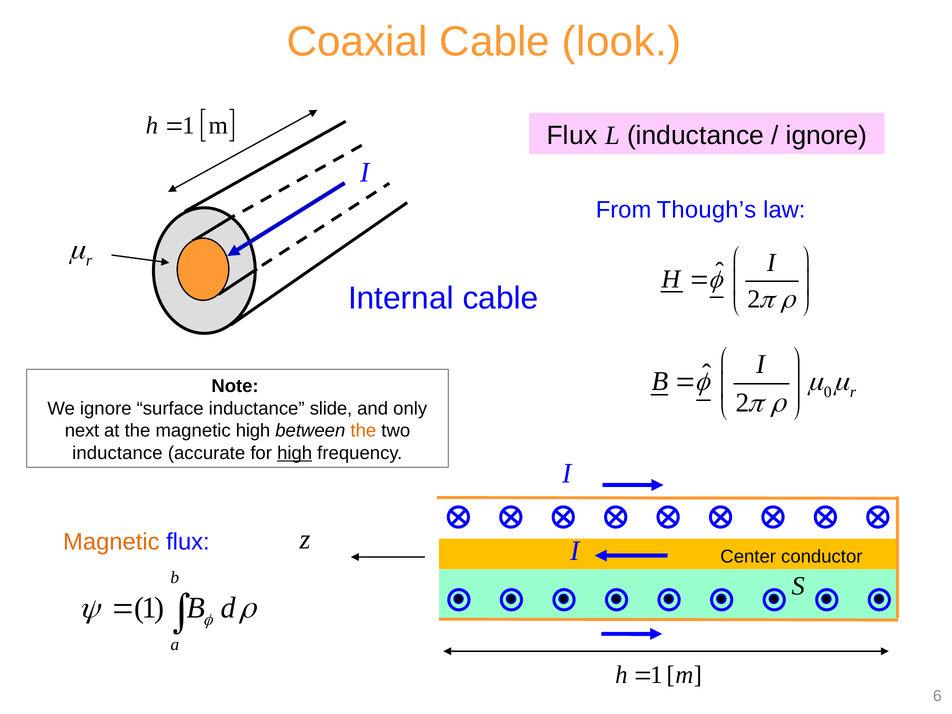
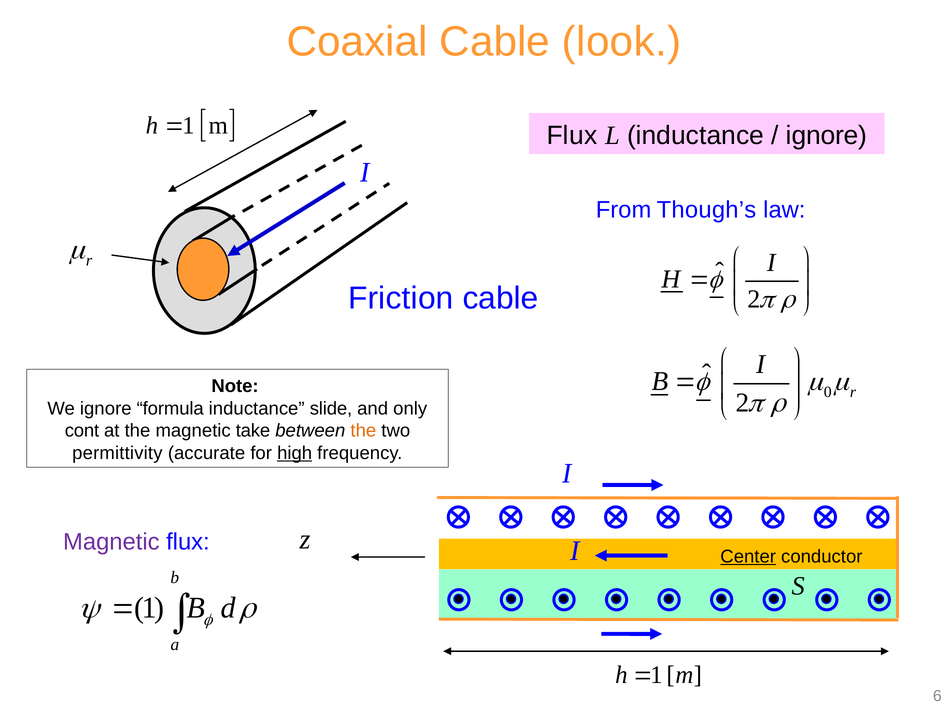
Internal: Internal -> Friction (401, 298)
surface: surface -> formula (170, 409)
next: next -> cont (82, 431)
magnetic high: high -> take (253, 431)
inductance: inductance -> permittivity (117, 453)
Magnetic colour: orange -> purple (111, 542)
Center underline: none -> present (748, 557)
